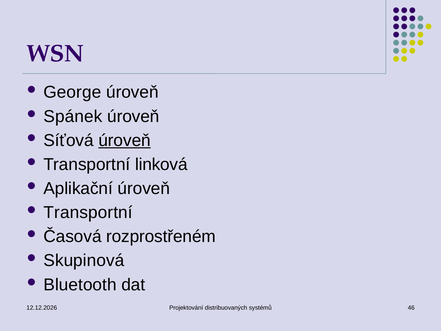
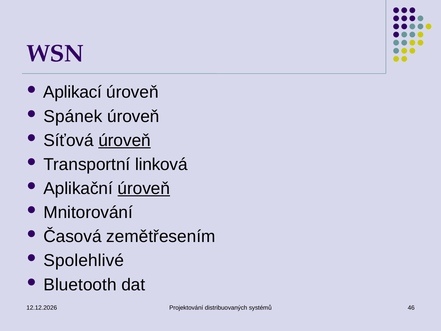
George: George -> Aplikací (73, 92)
úroveň underline: none -> present (144, 188)
Transportní: Transportní -> Mnitorování (88, 212)
rozprostřeném: rozprostřeném -> zemětřesením (161, 236)
Skupinová: Skupinová -> Spolehlivé (84, 260)
